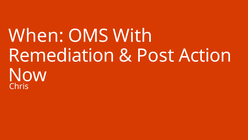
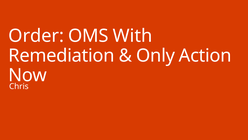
When: When -> Order (36, 36)
Post: Post -> Only (156, 55)
